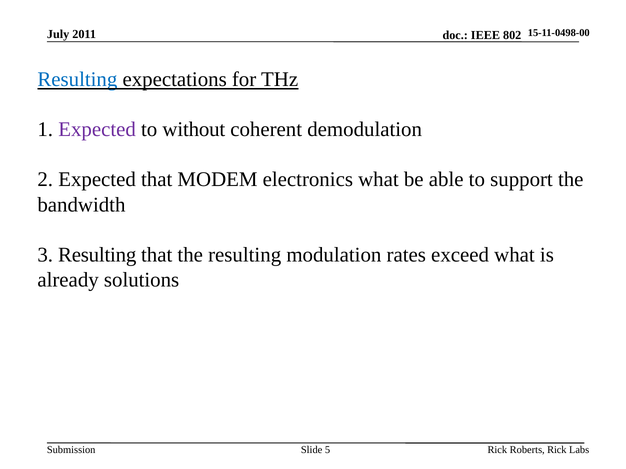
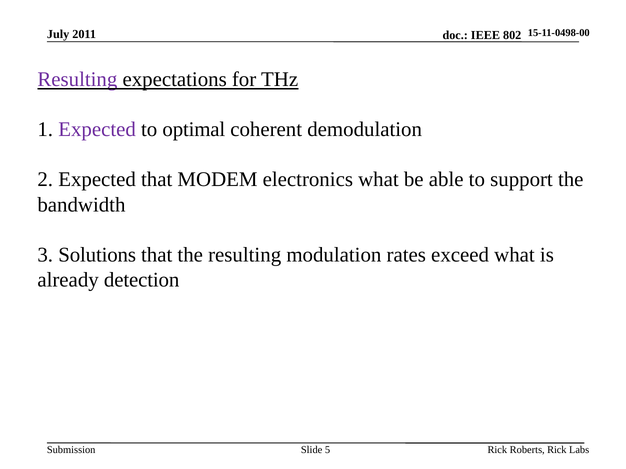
Resulting colour: blue -> purple (77, 80)
without: without -> optimal (194, 130)
3 Resulting: Resulting -> Solutions (97, 255)
solutions: solutions -> detection (142, 280)
